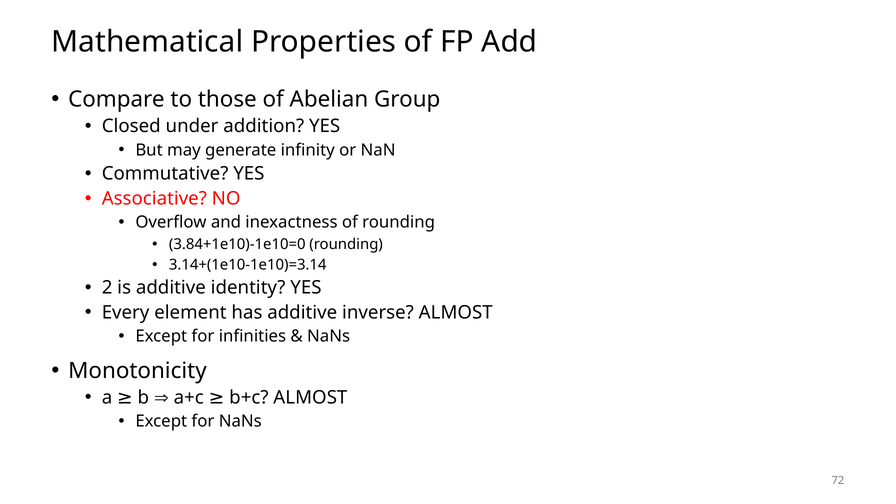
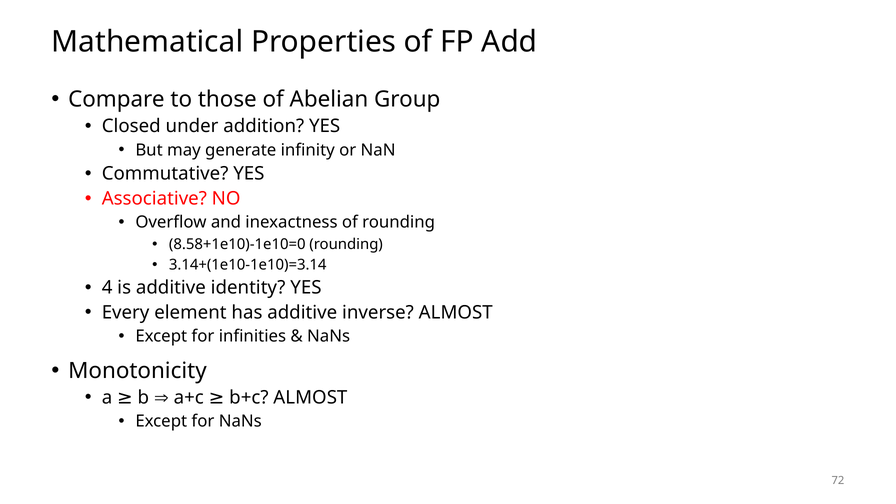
3.84+1e10)-1e10=0: 3.84+1e10)-1e10=0 -> 8.58+1e10)-1e10=0 (237, 244)
2: 2 -> 4 (107, 288)
